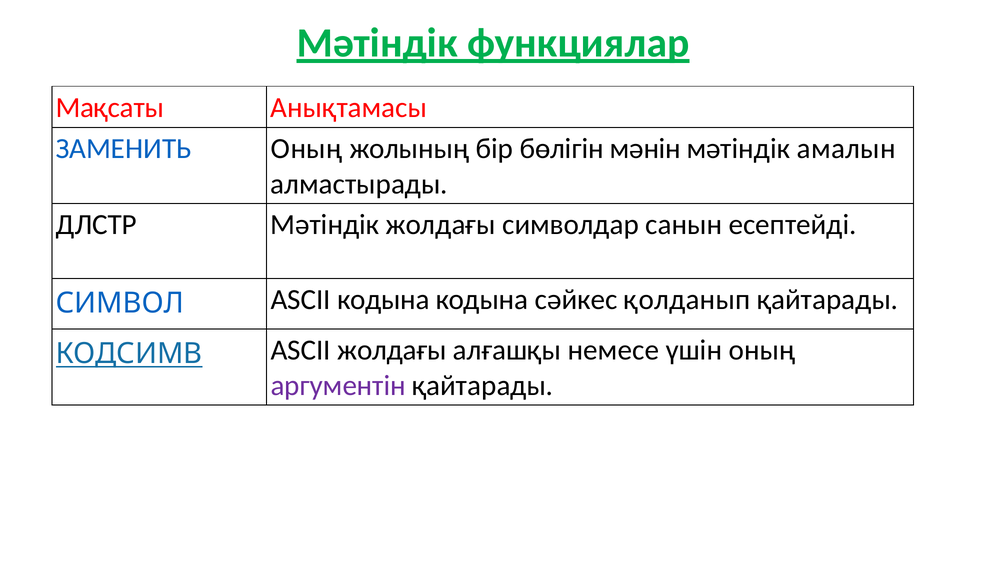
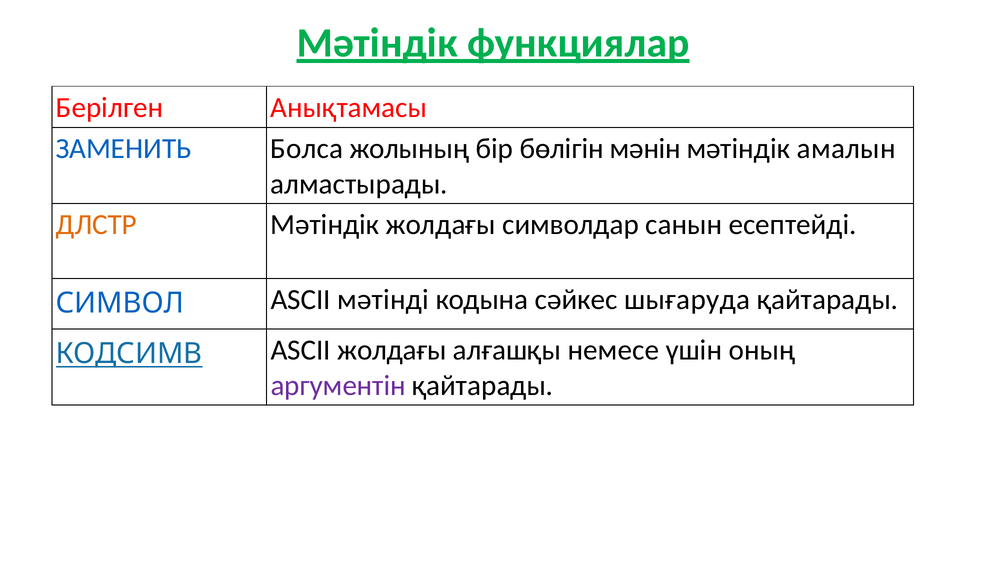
Мақсаты: Мақсаты -> Берілген (110, 107)
ЗАМЕНИТЬ Оның: Оның -> Болса (307, 149)
ДЛСТР colour: black -> orange (96, 225)
ASCII кодына: кодына -> мәтінді (383, 300)
қолданып: қолданып -> шығаруда (687, 300)
